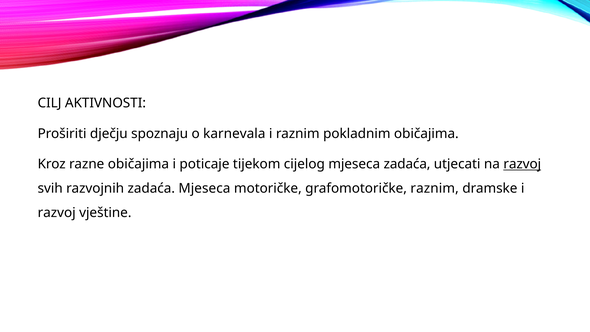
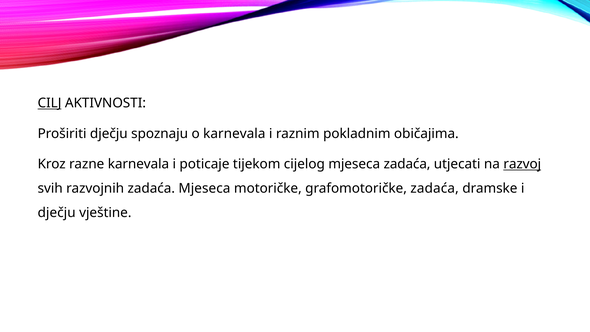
CILJ underline: none -> present (50, 103)
razne običajima: običajima -> karnevala (138, 164)
grafomotoričke raznim: raznim -> zadaća (435, 188)
razvoj: razvoj -> dječju (57, 213)
